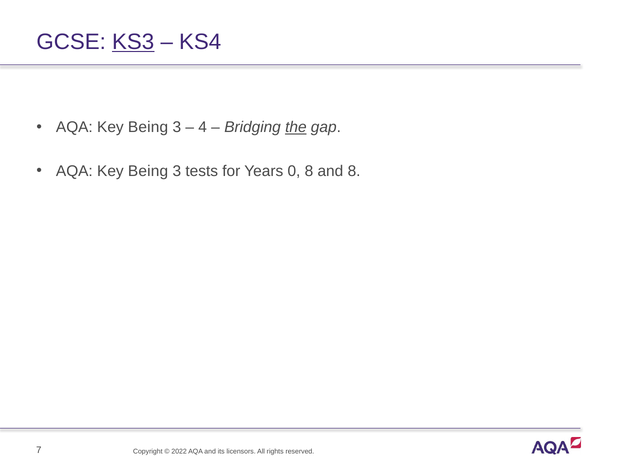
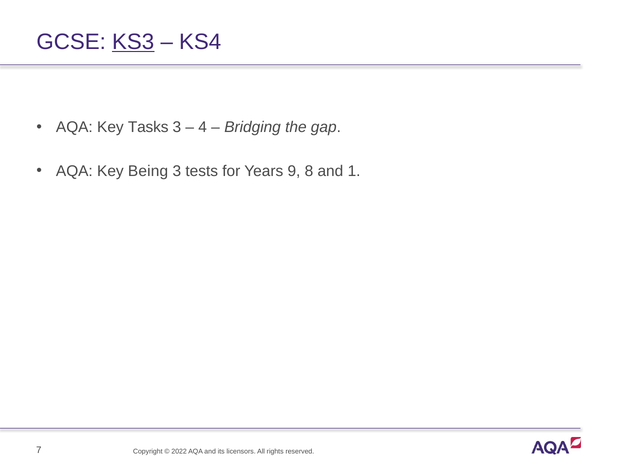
Being: Being -> Tasks (148, 127)
the underline: present -> none (296, 127)
0: 0 -> 9 (294, 171)
and 8: 8 -> 1 (354, 171)
